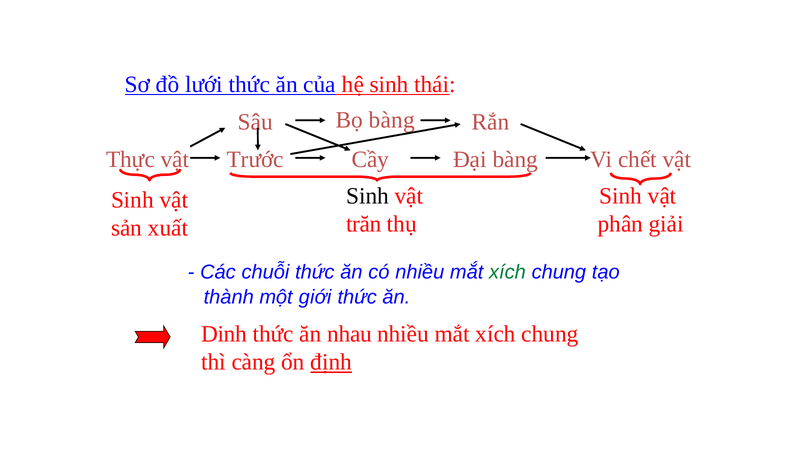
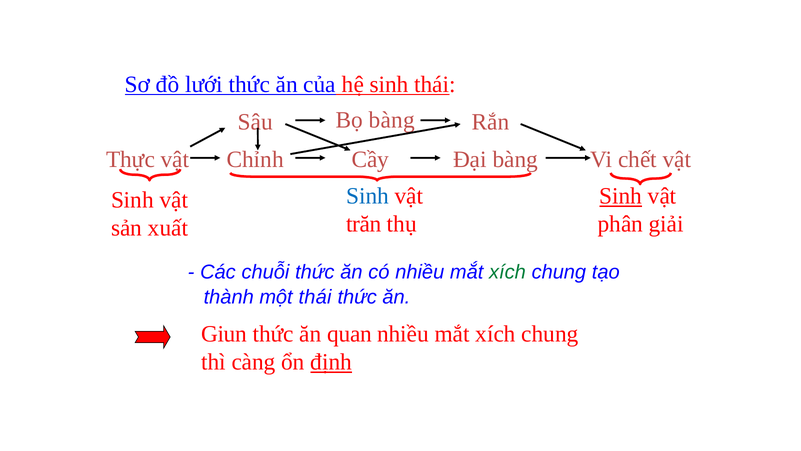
Trước: Trước -> Chỉnh (255, 159)
Sinh colour: black -> blue (368, 196)
Sinh underline: none -> present (621, 196)
một giới: giới -> thái (315, 297)
Dinh: Dinh -> Giun (224, 334)
nhau: nhau -> quan (349, 334)
